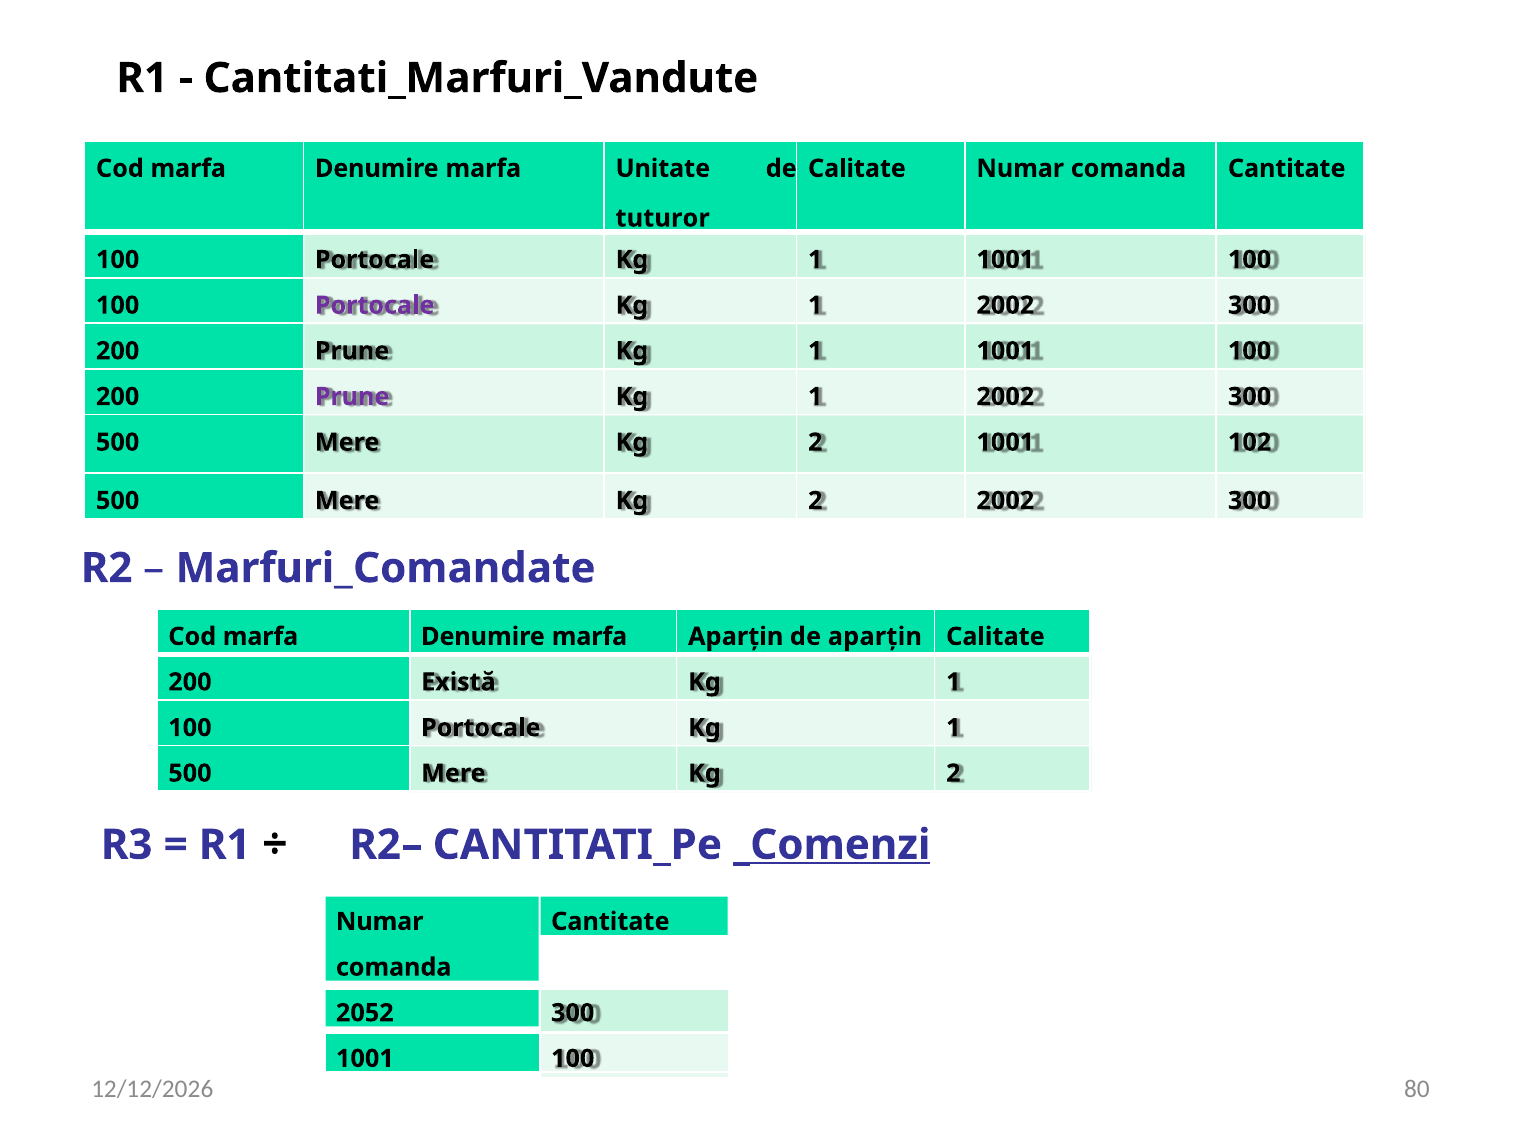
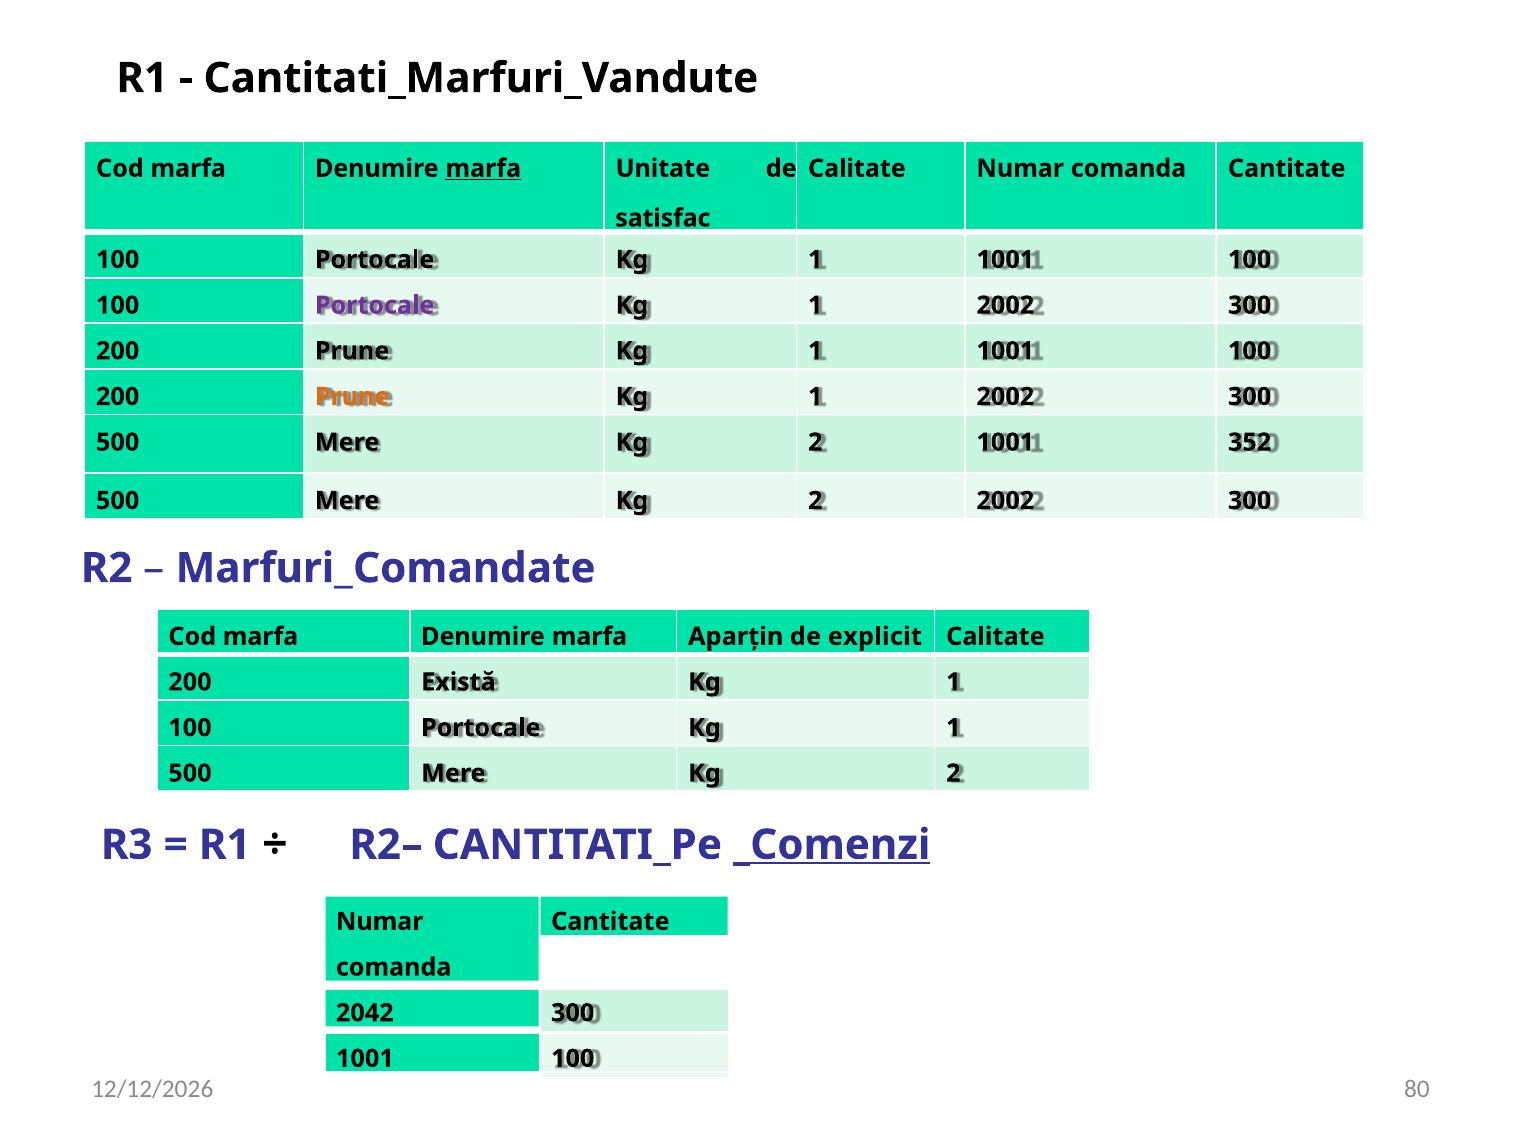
marfa underline: none -> present (483, 168)
tuturor: tuturor -> satisfac (663, 218)
Prune colour: purple -> orange (352, 397)
102: 102 -> 352 (1250, 442)
de aparțin: aparțin -> explicit (875, 636)
2052: 2052 -> 2042 (365, 1013)
